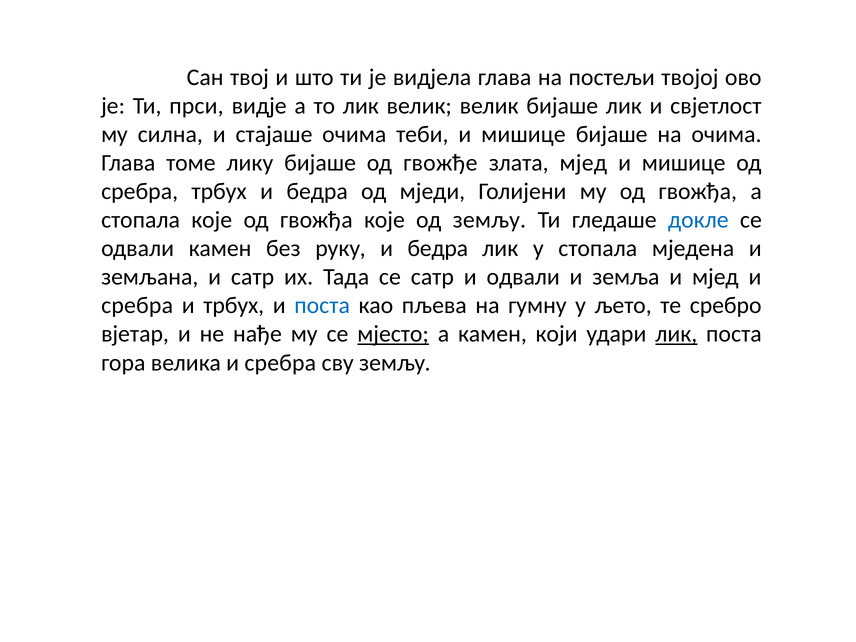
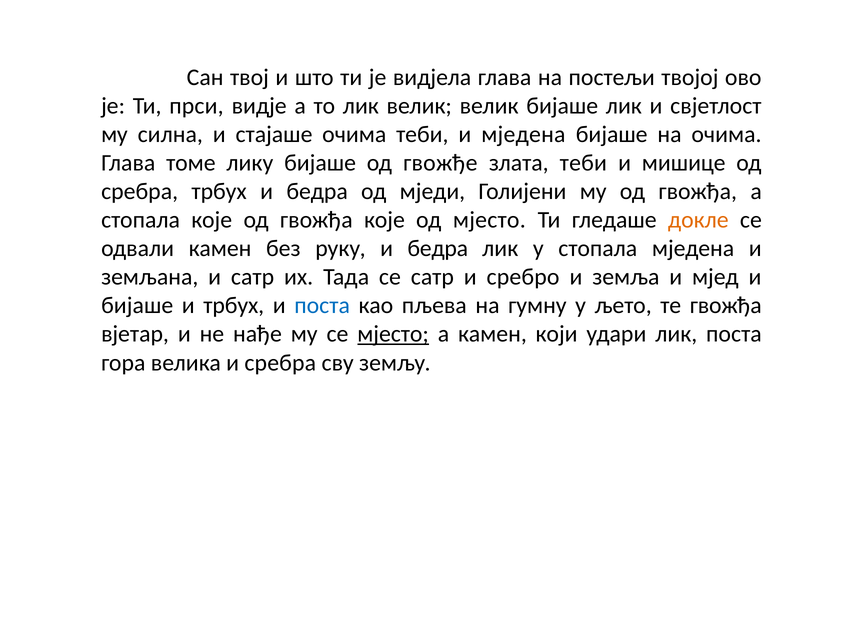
теби и мишице: мишице -> мједена (523, 134)
злата мјед: мјед -> теби (583, 163)
од земљу: земљу -> мјесто (489, 220)
докле colour: blue -> orange (698, 220)
и одвали: одвали -> сребро (523, 277)
сребра: сребра -> бијаше (137, 306)
те сребро: сребро -> гвожђа (726, 306)
лик underline: present -> none (676, 334)
